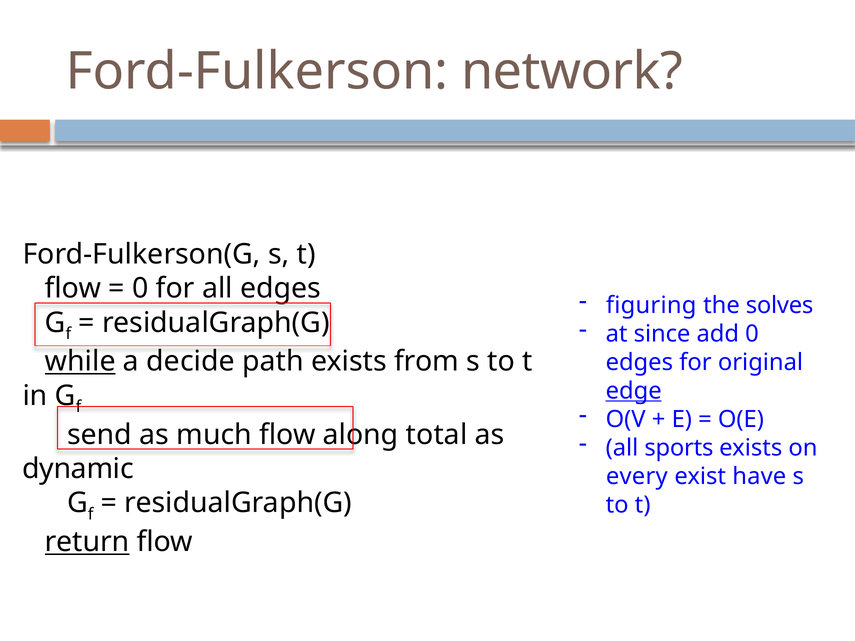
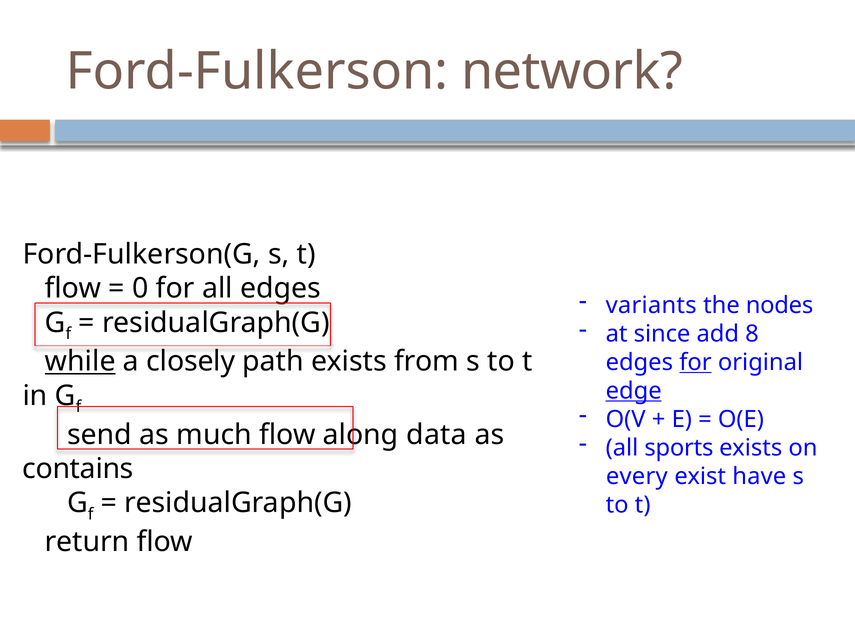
figuring: figuring -> variants (651, 305)
solves: solves -> nodes (780, 305)
add 0: 0 -> 8 (752, 334)
decide: decide -> closely (191, 362)
for underline: none -> present (695, 362)
total: total -> data (437, 435)
dynamic: dynamic -> contains (78, 469)
return underline: present -> none (87, 542)
